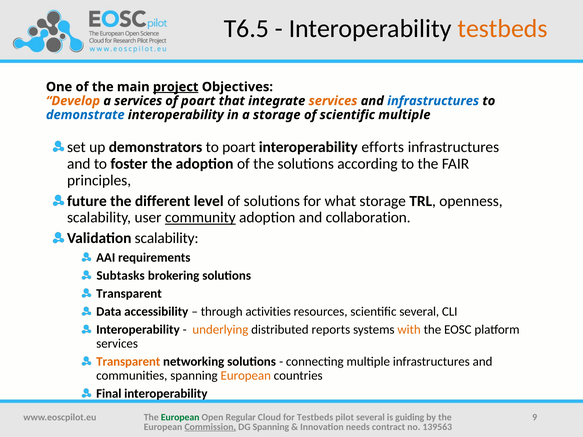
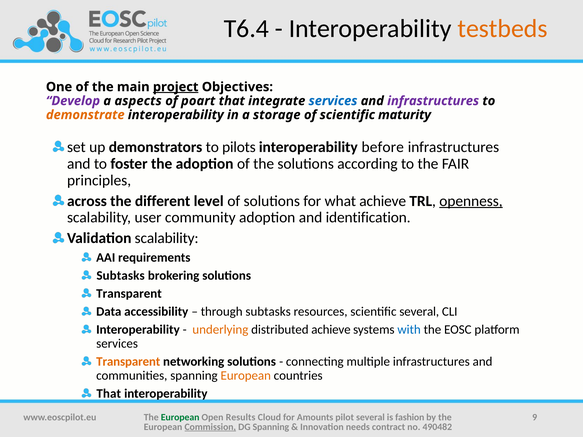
T6.5: T6.5 -> T6.4 (246, 29)
Develop colour: orange -> purple (73, 101)
a services: services -> aspects (138, 101)
services colour: orange -> blue (333, 101)
infrastructures colour: blue -> purple (433, 101)
demonstrate colour: blue -> orange (85, 115)
scientific multiple: multiple -> maturity (405, 115)
to poart: poart -> pilots (239, 147)
efforts: efforts -> before (383, 147)
future: future -> across (87, 201)
what storage: storage -> achieve (383, 201)
openness underline: none -> present (471, 201)
community underline: present -> none (200, 218)
collaboration: collaboration -> identification (368, 218)
through activities: activities -> subtasks (268, 312)
distributed reports: reports -> achieve (331, 330)
with colour: orange -> blue (409, 330)
Final: Final -> That (109, 394)
Regular: Regular -> Results (241, 417)
for Testbeds: Testbeds -> Amounts (315, 417)
guiding: guiding -> fashion (410, 417)
139563: 139563 -> 490482 (437, 427)
